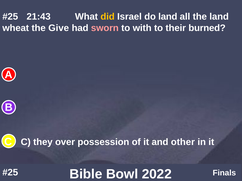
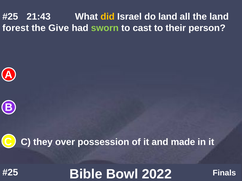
wheat: wheat -> forest (16, 28)
sworn colour: pink -> light green (105, 28)
with: with -> cast (142, 28)
burned: burned -> person (207, 28)
other: other -> made (183, 142)
